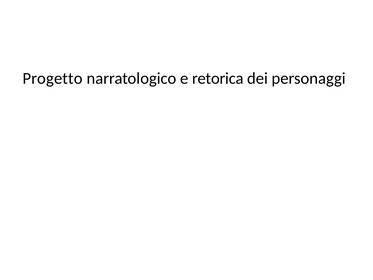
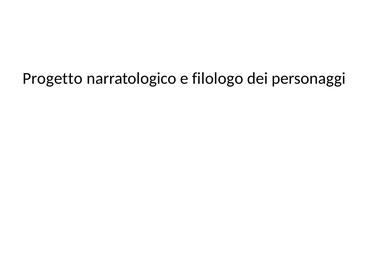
retorica: retorica -> filologo (218, 78)
